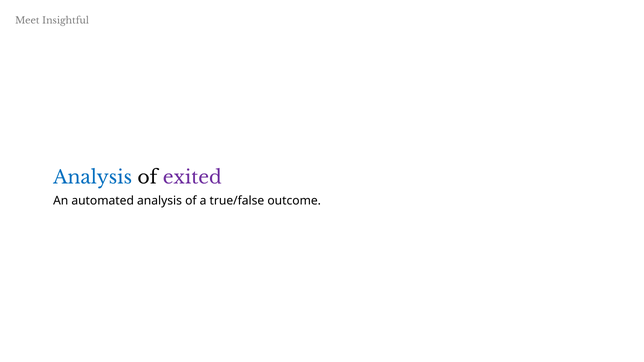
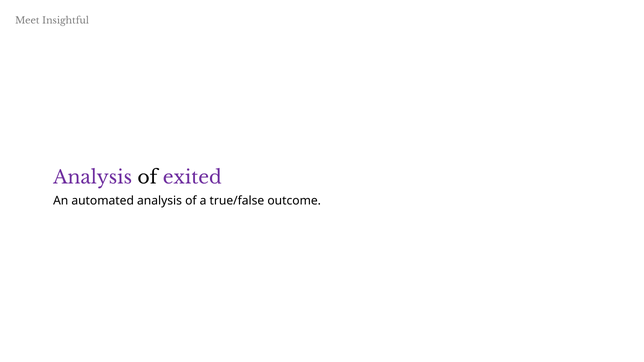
Analysis colour: blue -> purple (93, 178)
